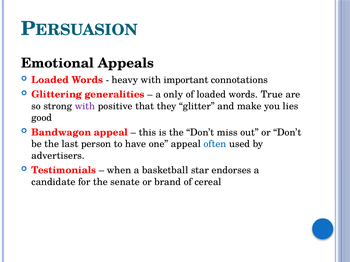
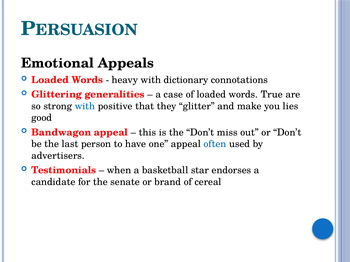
important: important -> dictionary (186, 80)
only: only -> case (173, 95)
with colour: purple -> blue (85, 106)
